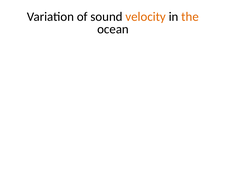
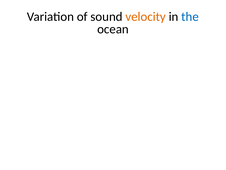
the colour: orange -> blue (190, 17)
